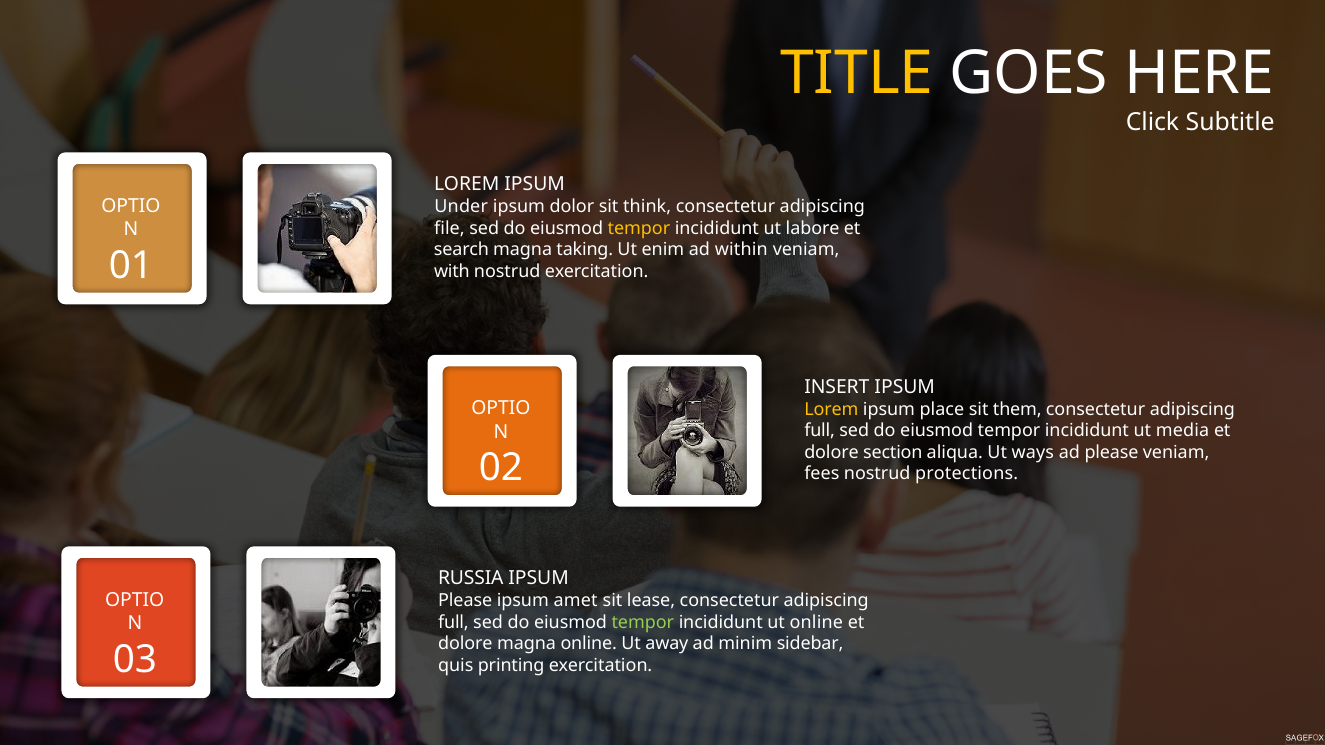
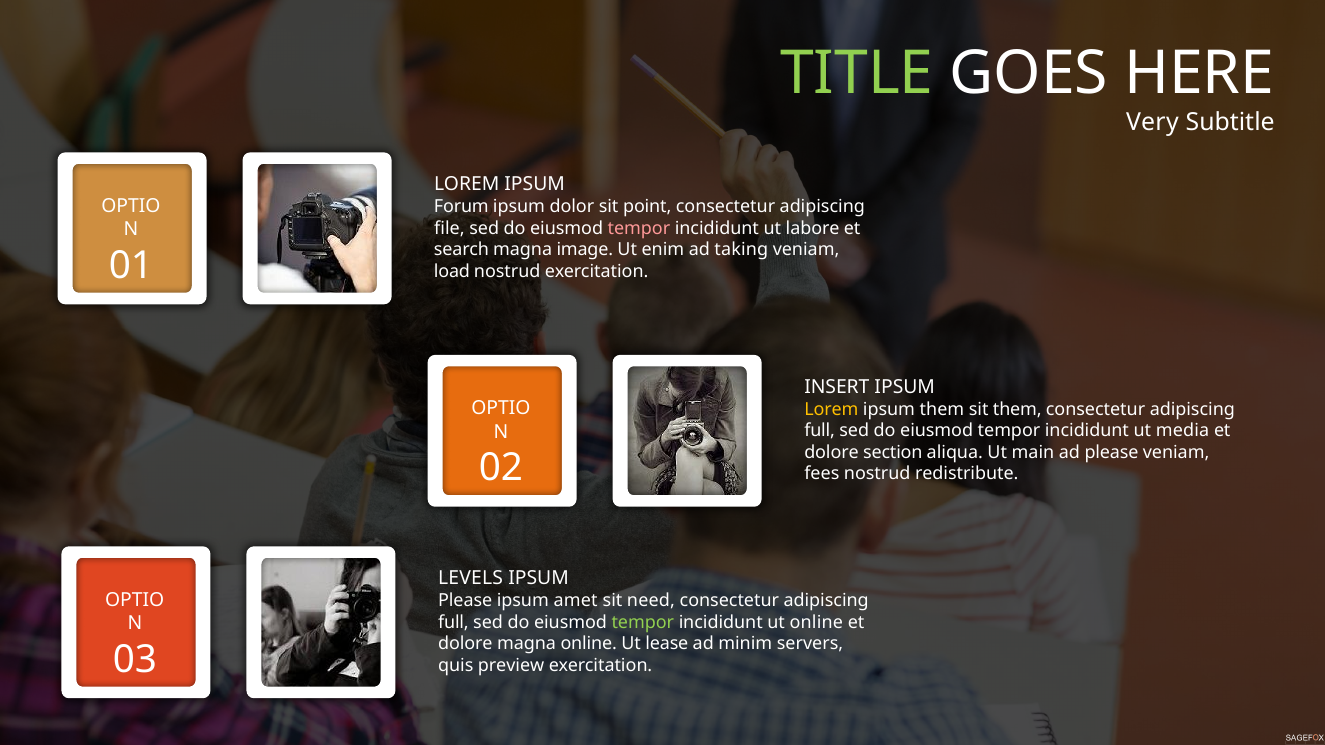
TITLE colour: yellow -> light green (857, 74)
Click: Click -> Very (1152, 122)
Under: Under -> Forum (461, 207)
think: think -> point (647, 207)
tempor colour: yellow -> pink (639, 228)
taking: taking -> image (585, 250)
within: within -> taking (741, 250)
with: with -> load (452, 271)
ipsum place: place -> them (942, 409)
ways: ways -> main (1033, 452)
protections: protections -> redistribute (967, 474)
RUSSIA: RUSSIA -> LEVELS (471, 579)
lease: lease -> need (651, 601)
away: away -> lease (667, 644)
sidebar: sidebar -> servers (810, 644)
printing: printing -> preview (511, 666)
